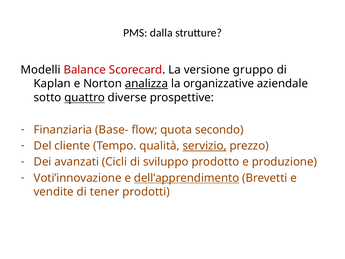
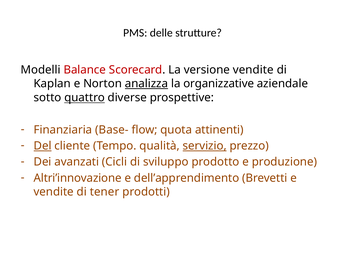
dalla: dalla -> delle (161, 33)
versione gruppo: gruppo -> vendite (253, 70)
secondo: secondo -> attinenti (219, 130)
Del underline: none -> present (43, 146)
Voti’innovazione: Voti’innovazione -> Altri’innovazione (78, 178)
dell’apprendimento underline: present -> none (187, 178)
